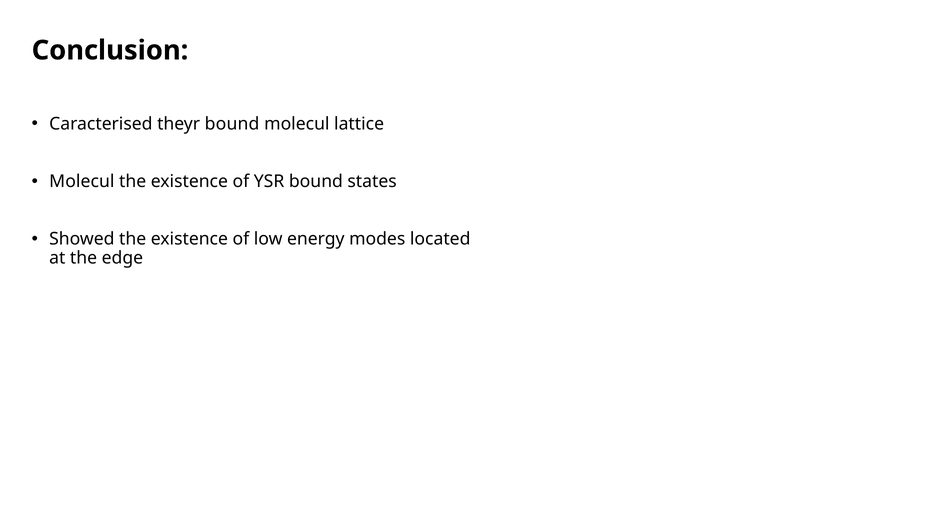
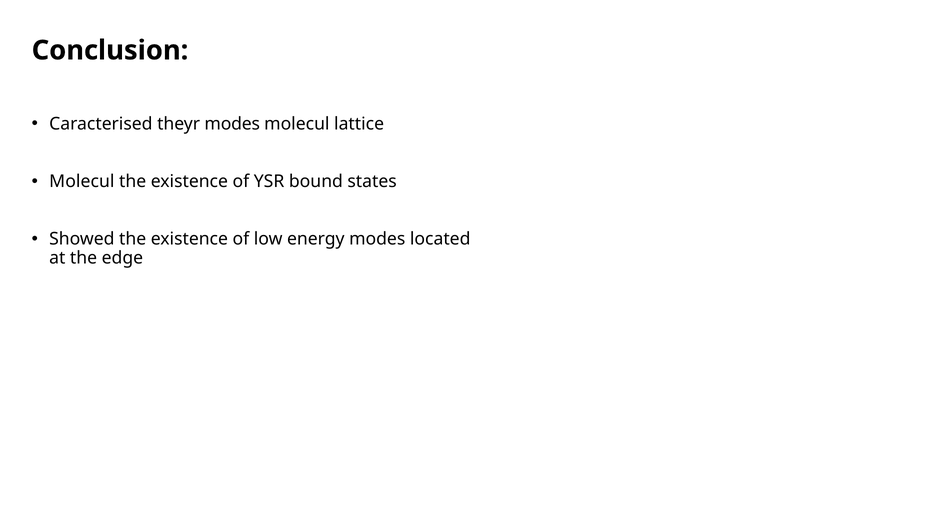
theyr bound: bound -> modes (232, 124)
